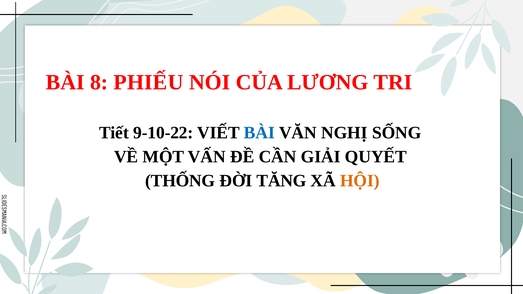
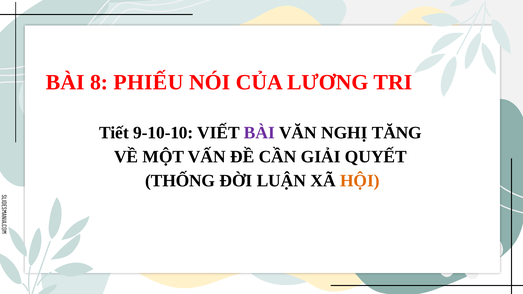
9-10-22: 9-10-22 -> 9-10-10 (163, 133)
BÀI colour: blue -> purple (259, 133)
SỐNG: SỐNG -> TĂNG (397, 133)
TĂNG: TĂNG -> LUẬN (281, 181)
